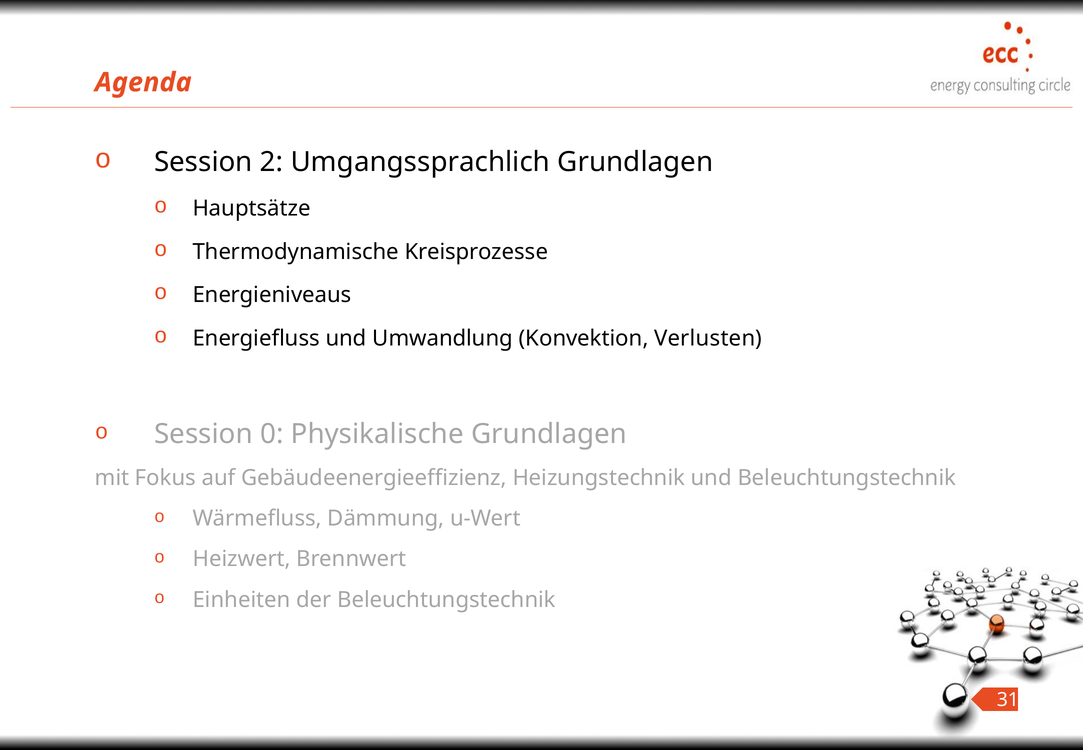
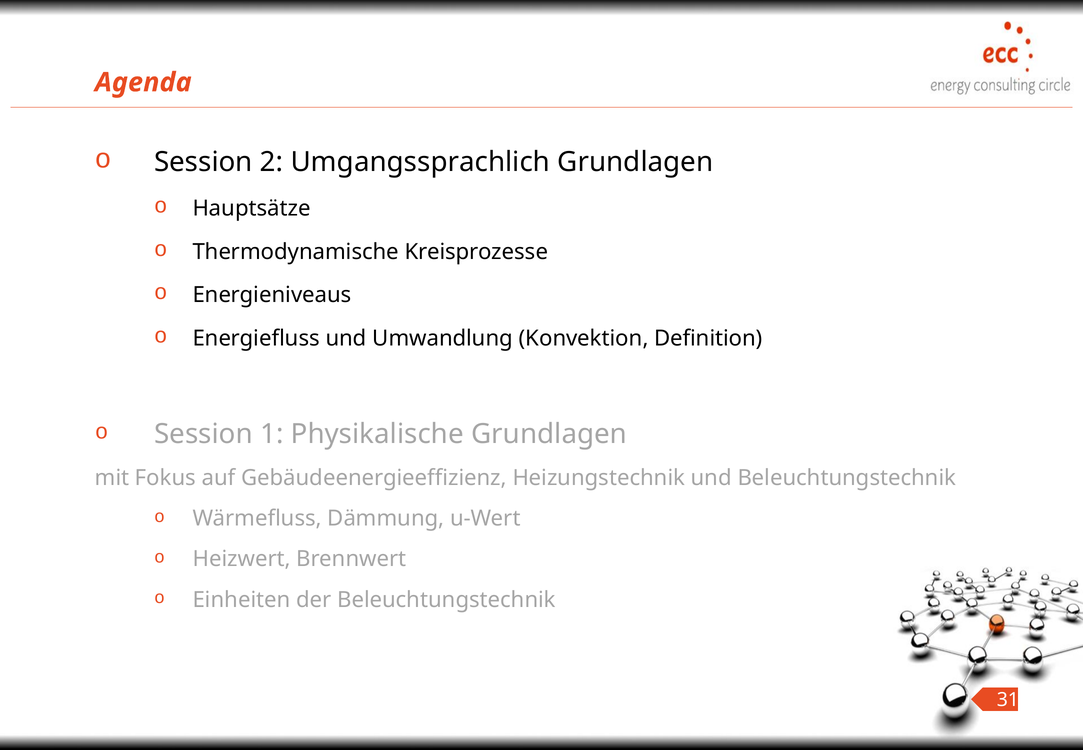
Verlusten: Verlusten -> Definition (708, 338)
0: 0 -> 1 (272, 434)
